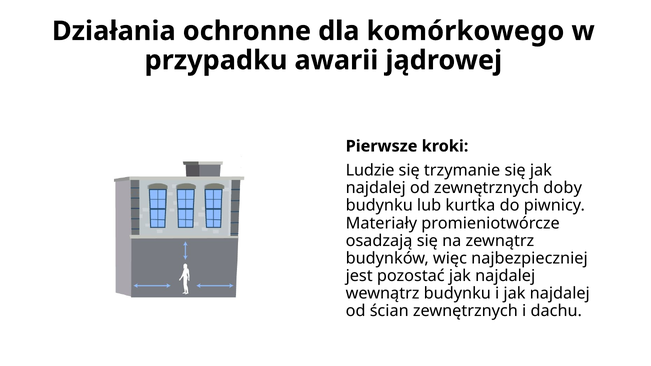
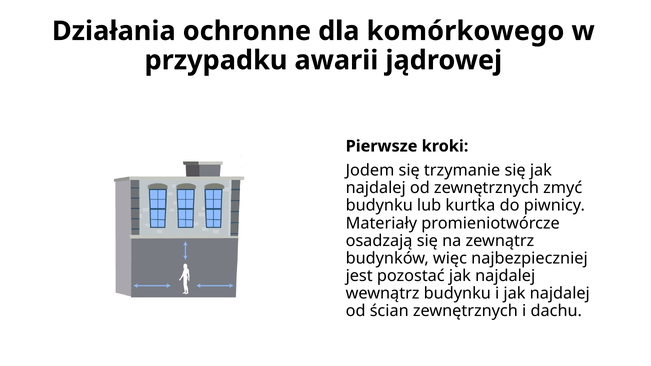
Ludzie: Ludzie -> Jodem (370, 171)
doby: doby -> zmyć (563, 188)
